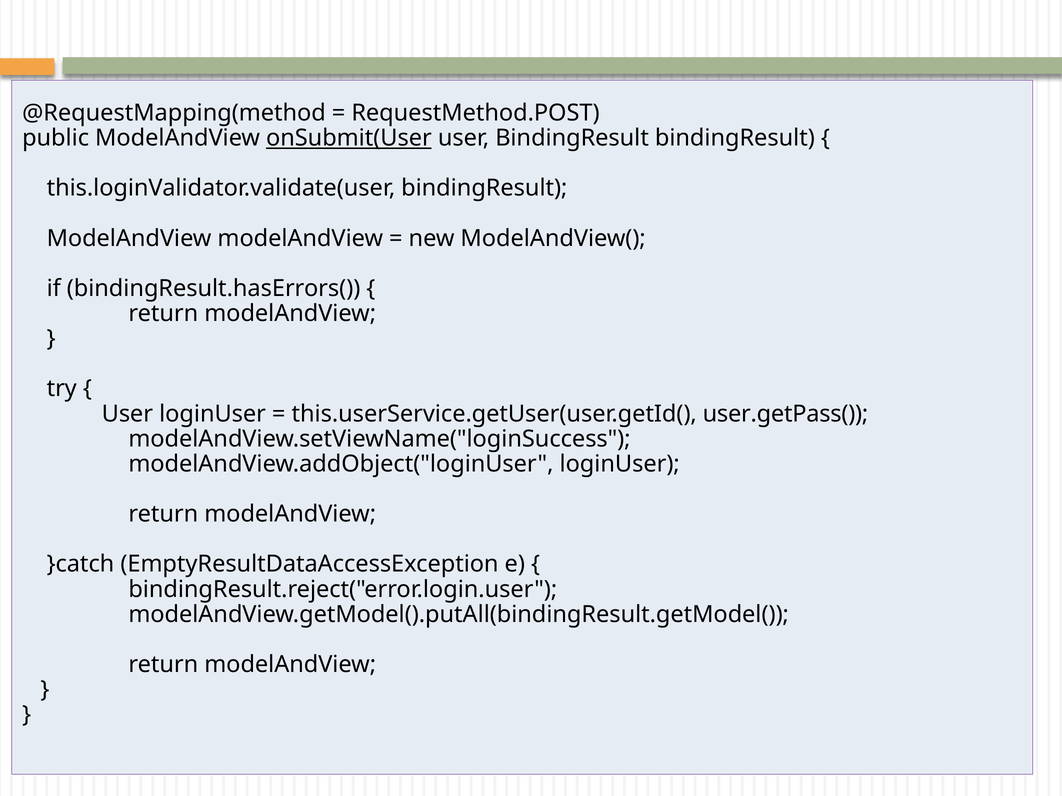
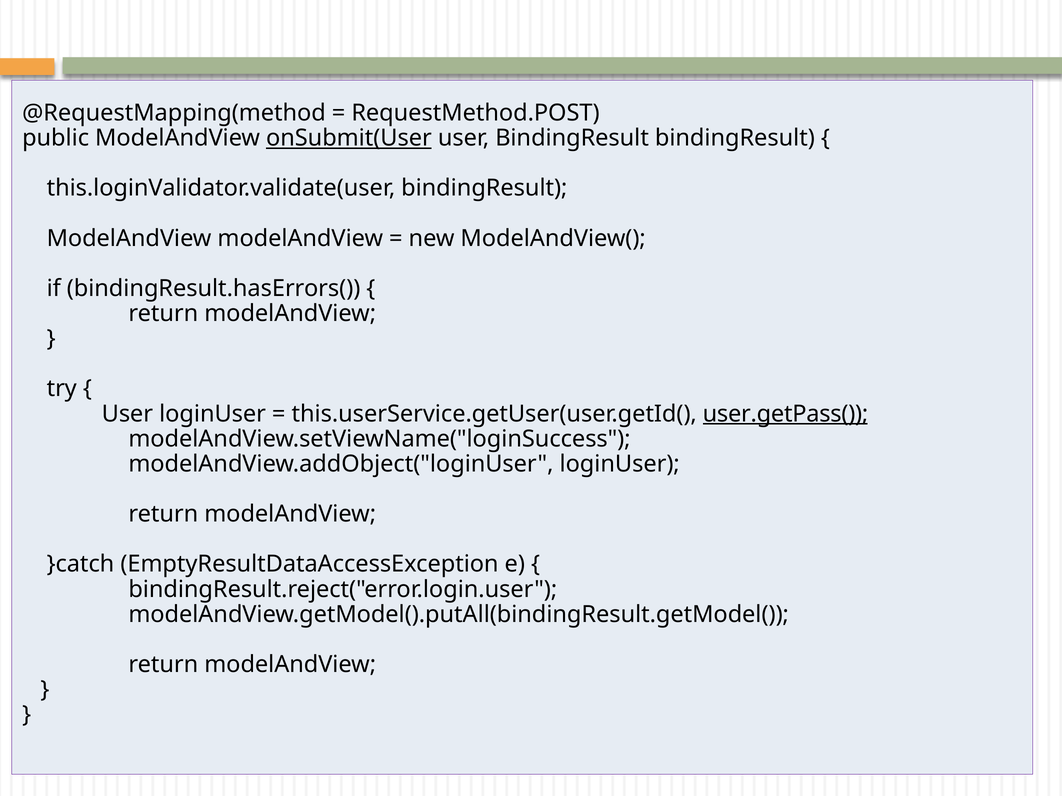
user.getPass( underline: none -> present (785, 414)
